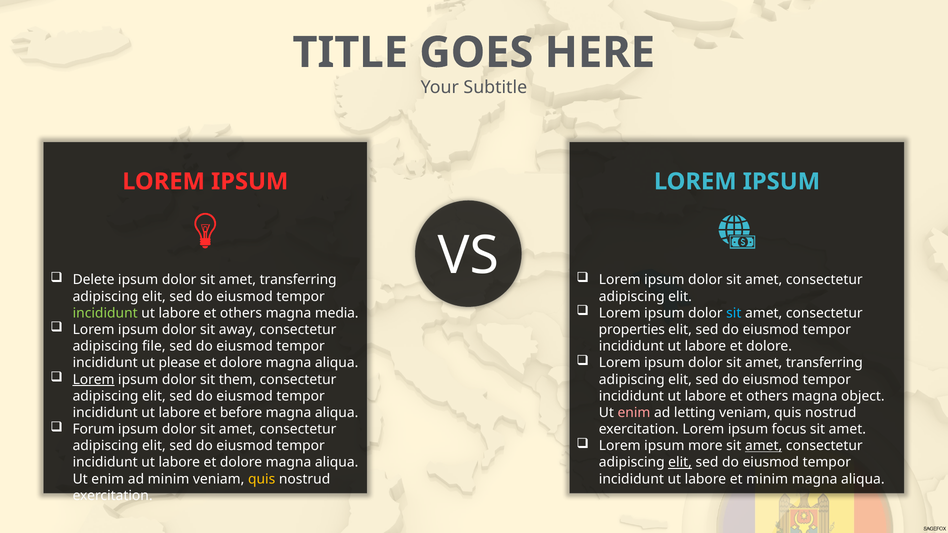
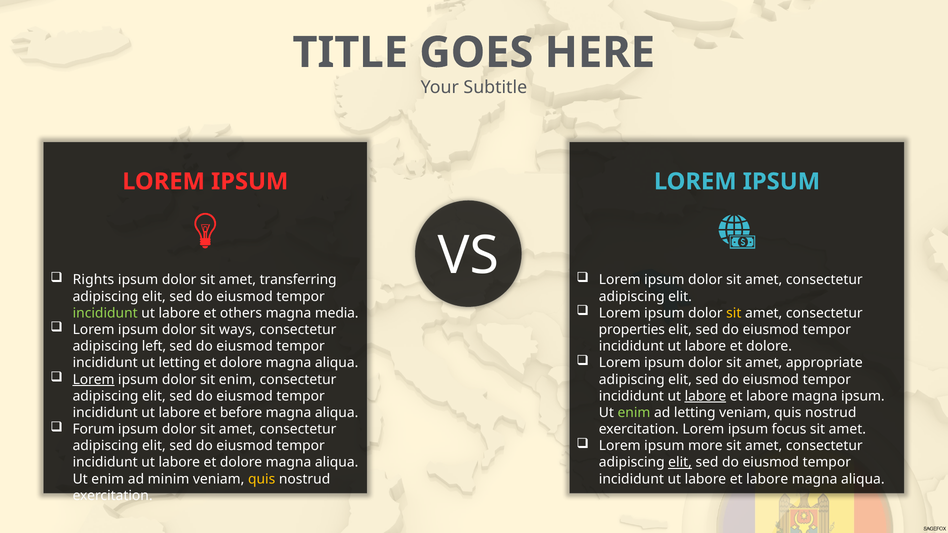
Delete: Delete -> Rights (93, 280)
sit colour: light blue -> yellow (734, 313)
away: away -> ways (237, 330)
file: file -> left (154, 346)
transferring: transferring -> appropriate (824, 363)
ut please: please -> letting (179, 363)
sit them: them -> enim (237, 380)
labore underline: none -> present (705, 396)
others: others -> labore (767, 396)
magna object: object -> ipsum (863, 396)
enim colour: pink -> light green (634, 413)
amet underline: present -> none (764, 446)
minim: minim -> labore (767, 479)
